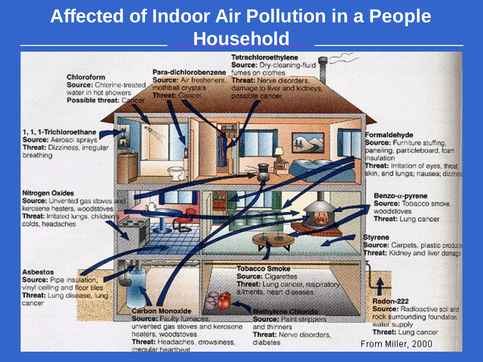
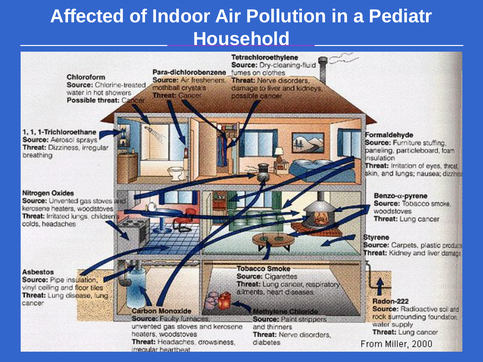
People: People -> Pediatr (401, 16)
